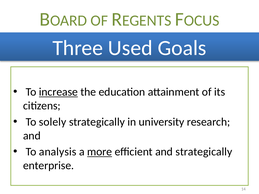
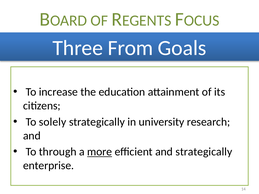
Used: Used -> From (130, 48)
increase underline: present -> none (58, 92)
analysis: analysis -> through (58, 152)
